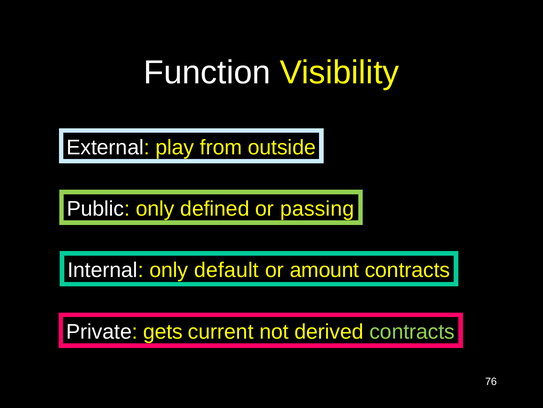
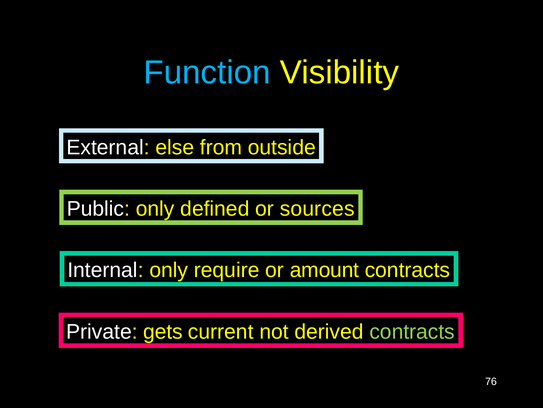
Function colour: white -> light blue (207, 72)
play: play -> else (175, 147)
passing: passing -> sources (317, 208)
default: default -> require (227, 270)
